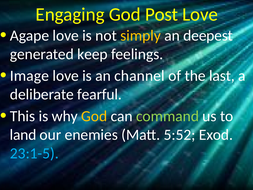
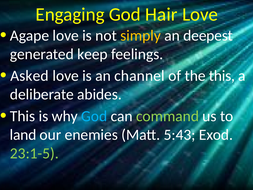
Post: Post -> Hair (161, 14)
Image: Image -> Asked (29, 76)
the last: last -> this (222, 76)
fearful: fearful -> abides (99, 94)
God colour: yellow -> light blue (94, 116)
5:52: 5:52 -> 5:43 (180, 135)
23:1-5 colour: light blue -> light green (34, 153)
